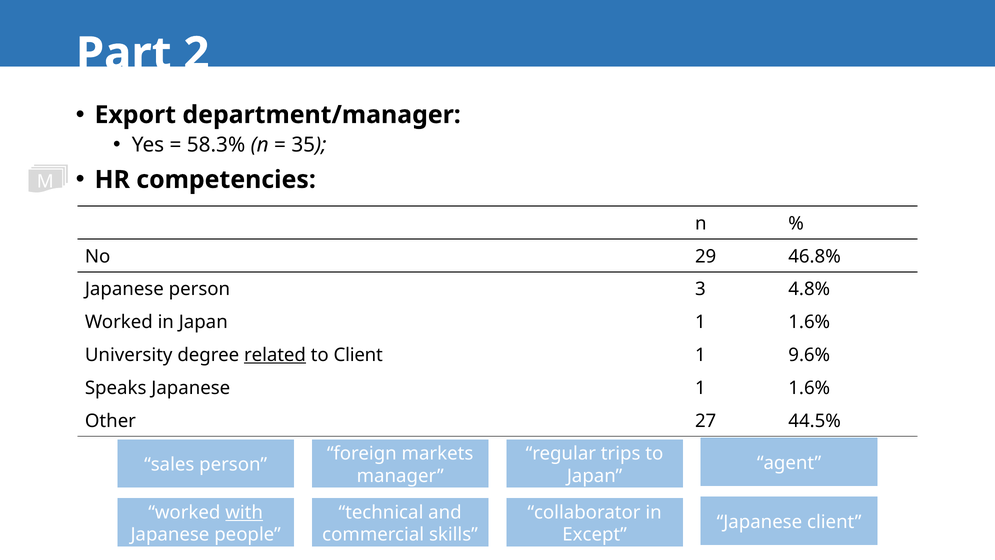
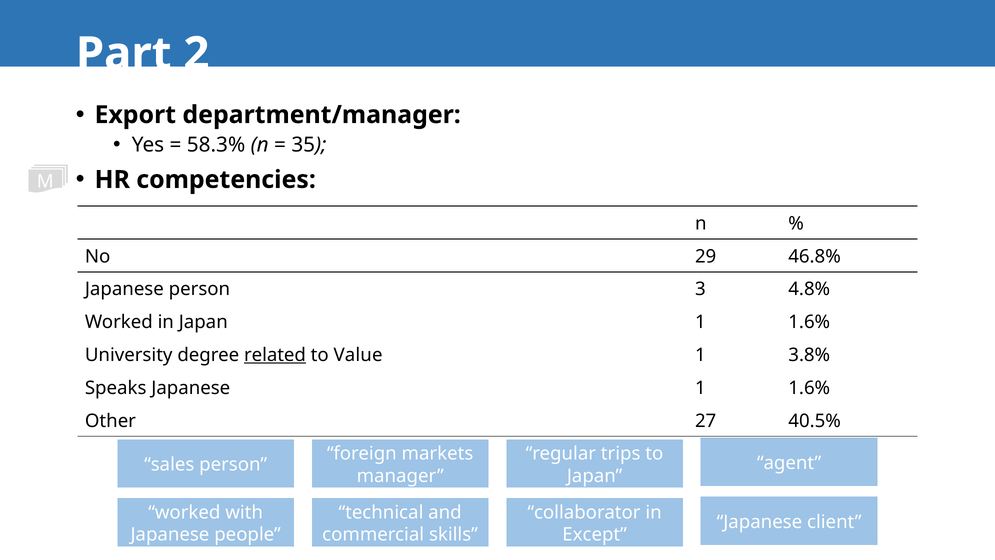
to Client: Client -> Value (358, 355)
9.6%: 9.6% -> 3.8% (809, 355)
44.5%: 44.5% -> 40.5% (815, 421)
with underline: present -> none (244, 512)
